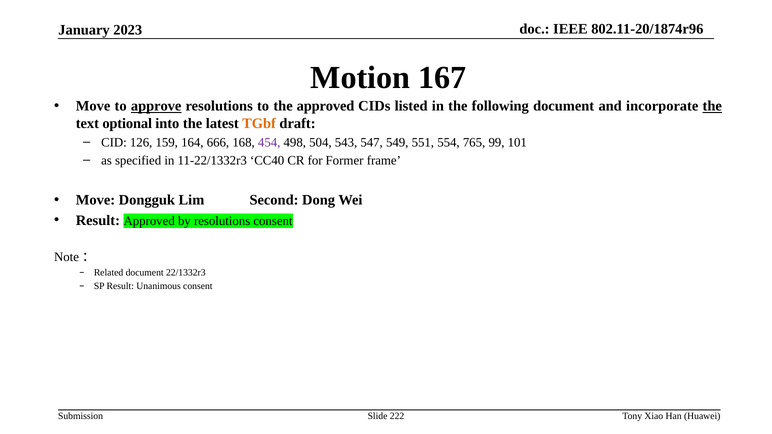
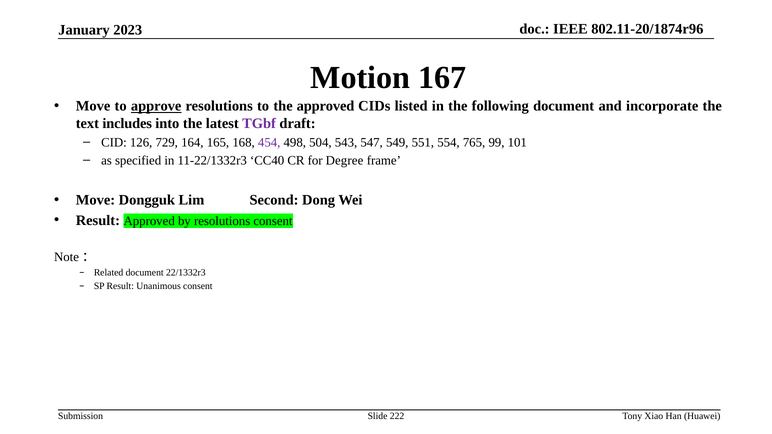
the underline: present -> none (712, 106)
optional: optional -> includes (127, 124)
TGbf colour: orange -> purple (259, 124)
159: 159 -> 729 (167, 142)
666: 666 -> 165 (218, 142)
Former: Former -> Degree (344, 160)
